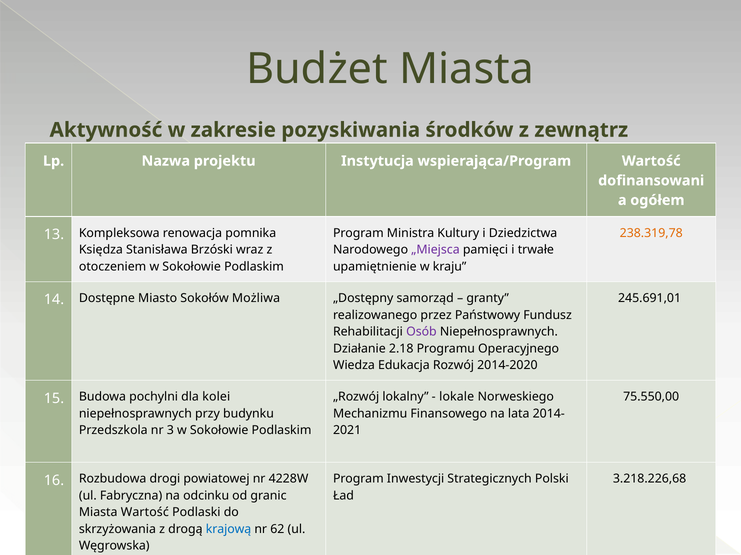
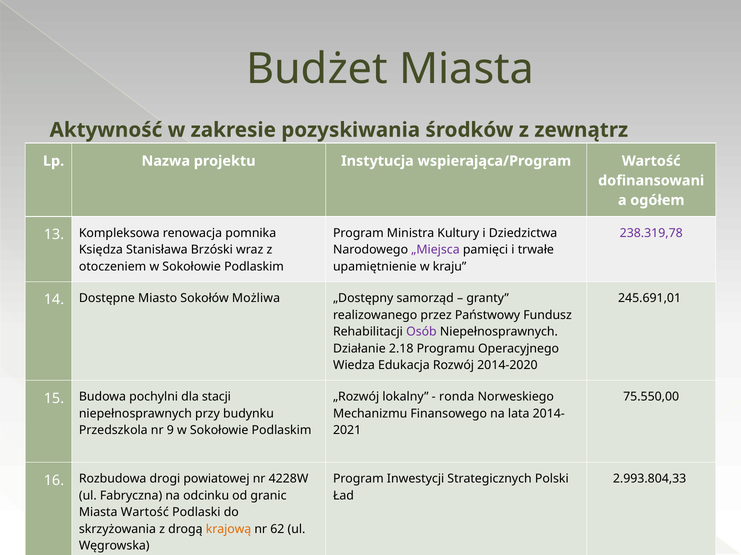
238.319,78 colour: orange -> purple (651, 233)
lokale: lokale -> ronda (457, 397)
kolei: kolei -> stacji (216, 397)
3: 3 -> 9 (170, 431)
3.218.226,68: 3.218.226,68 -> 2.993.804,33 (650, 479)
krajową colour: blue -> orange (229, 530)
